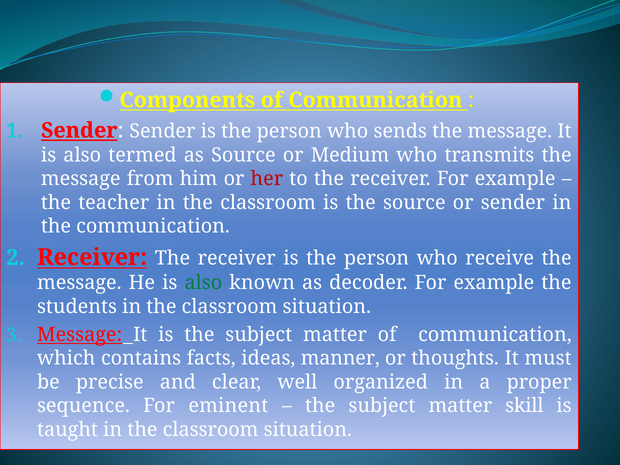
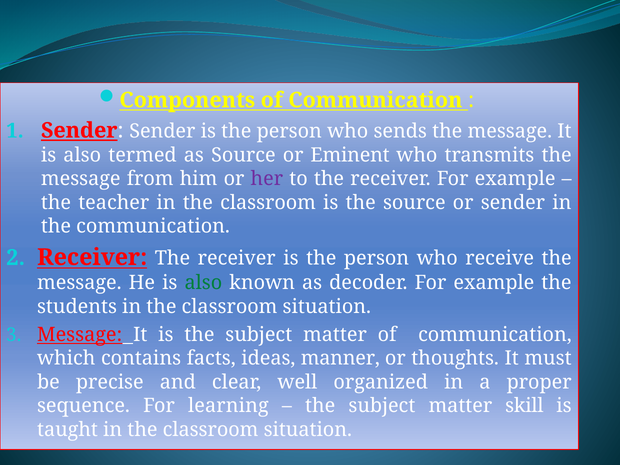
Medium: Medium -> Eminent (350, 155)
her colour: red -> purple (267, 179)
eminent: eminent -> learning (228, 406)
